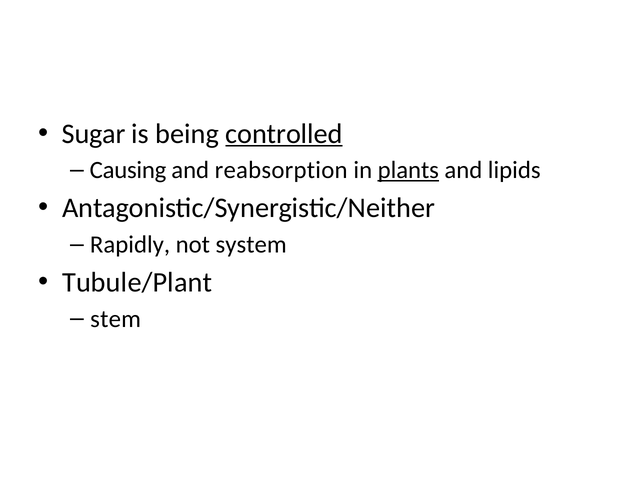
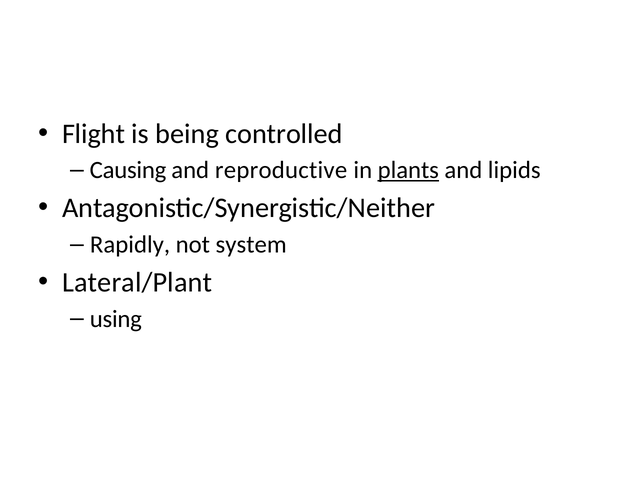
Sugar: Sugar -> Flight (94, 134)
controlled underline: present -> none (284, 134)
reabsorption: reabsorption -> reproductive (281, 170)
Tubule/Plant: Tubule/Plant -> Lateral/Plant (137, 282)
stem: stem -> using (116, 319)
